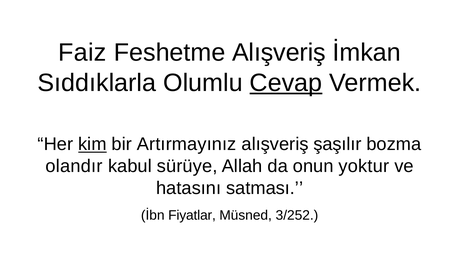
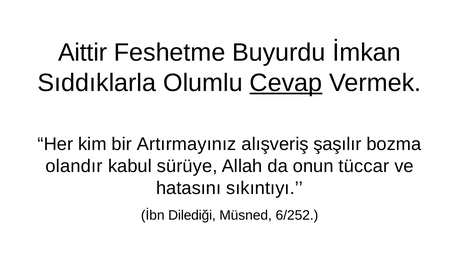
Faiz: Faiz -> Aittir (83, 53)
Feshetme Alışveriş: Alışveriş -> Buyurdu (279, 53)
kim underline: present -> none (92, 144)
yoktur: yoktur -> tüccar (364, 166)
satması: satması -> sıkıntıyı (265, 188)
Fiyatlar: Fiyatlar -> Dilediği (192, 215)
3/252: 3/252 -> 6/252 (297, 215)
